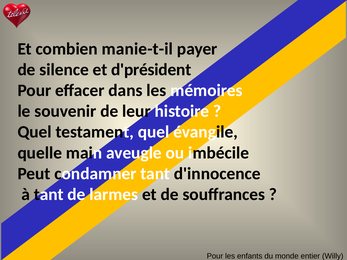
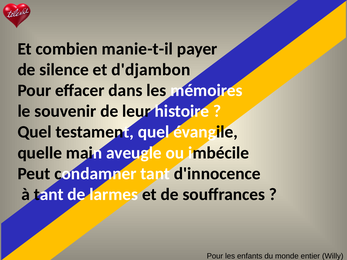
d'président: d'président -> d'djambon (151, 70)
